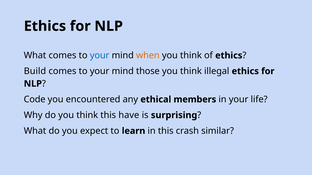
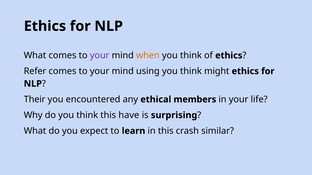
your colour: blue -> purple (100, 56)
Build: Build -> Refer (35, 71)
those: those -> using (148, 71)
illegal: illegal -> might (217, 71)
Code: Code -> Their (35, 100)
